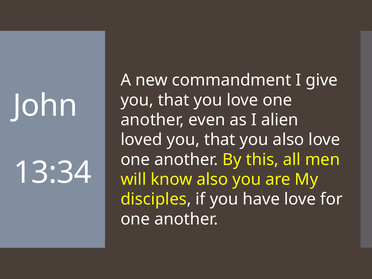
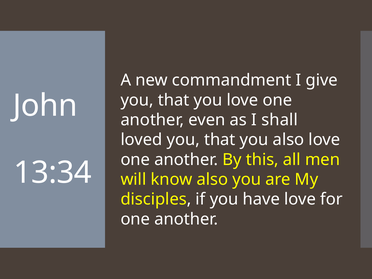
alien: alien -> shall (280, 120)
